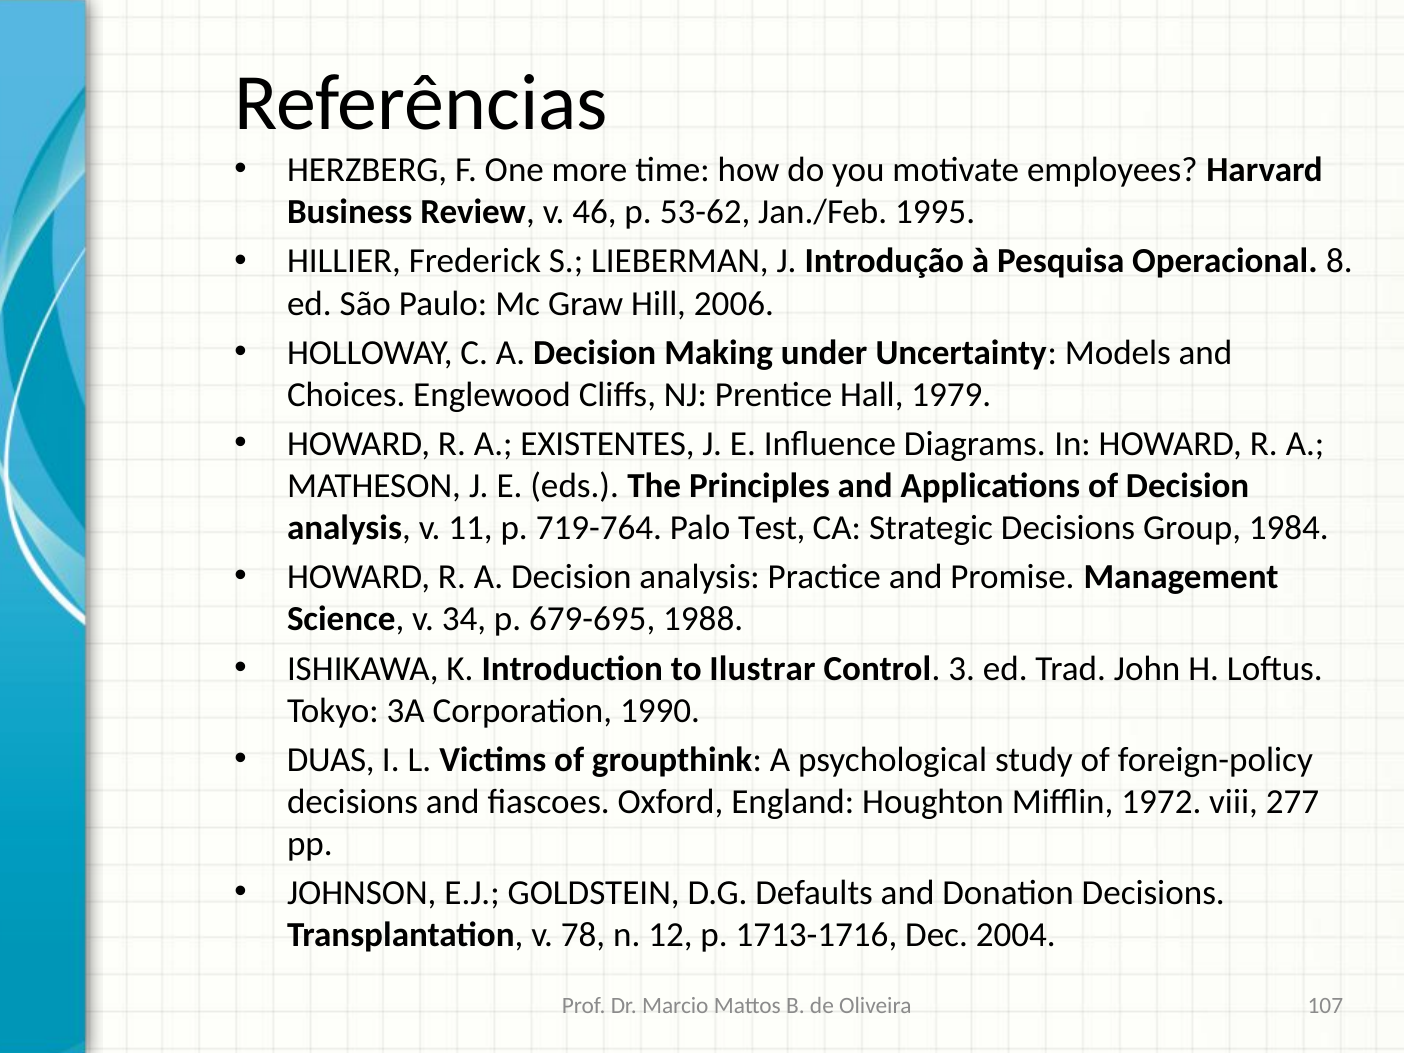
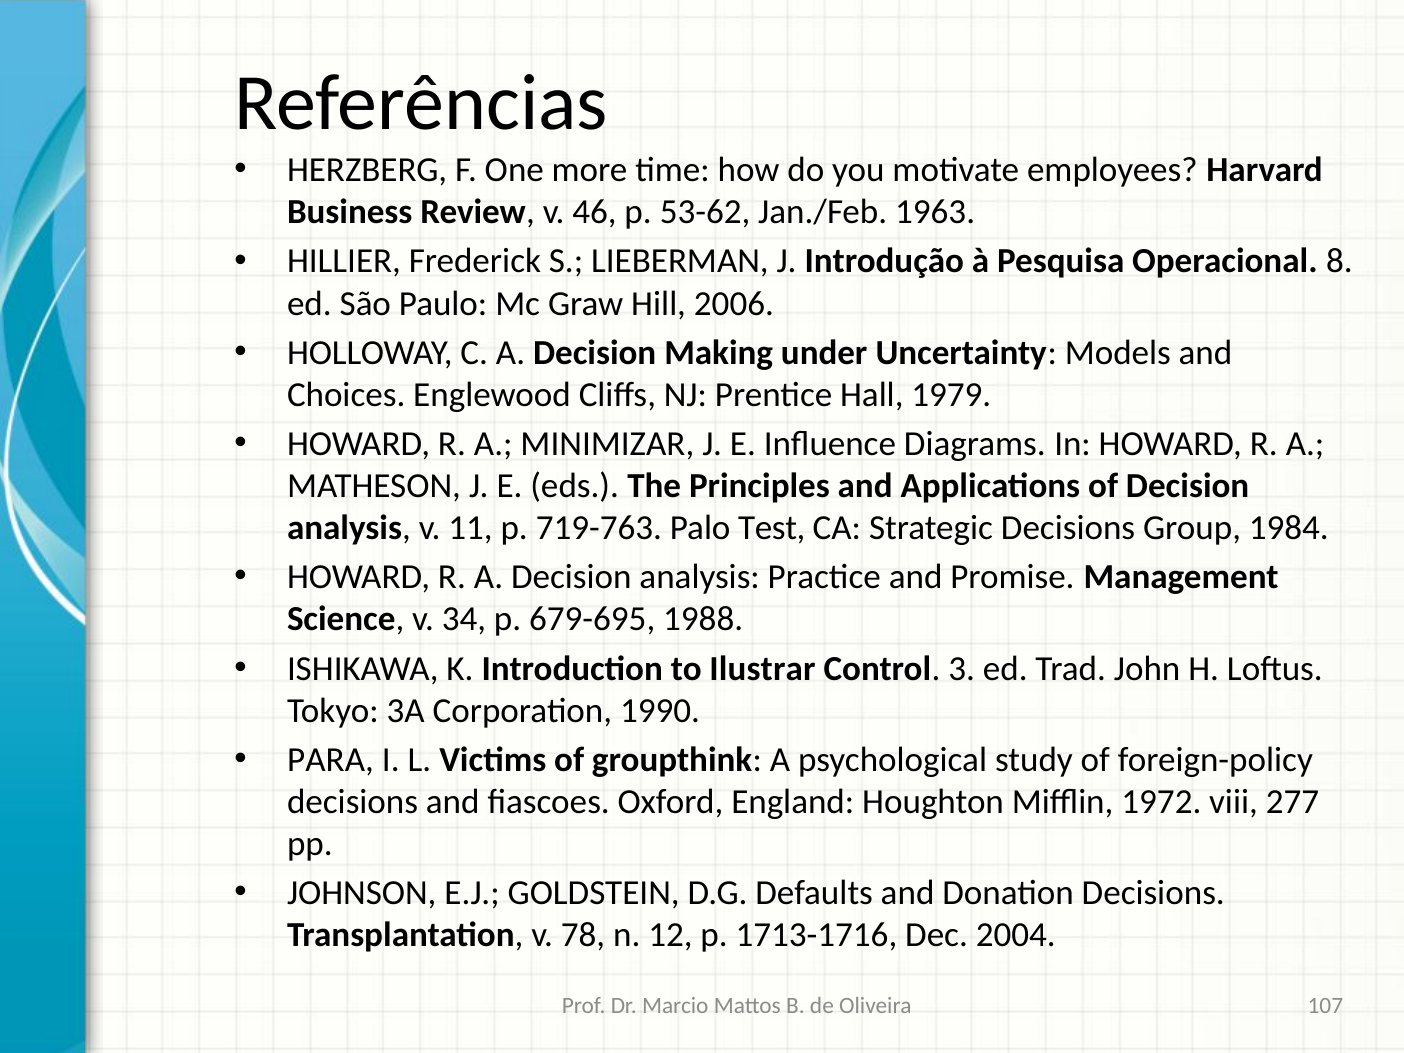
1995: 1995 -> 1963 (935, 212)
EXISTENTES: EXISTENTES -> MINIMIZAR (607, 444)
719-764: 719-764 -> 719-763 (599, 528)
DUAS: DUAS -> PARA (331, 760)
